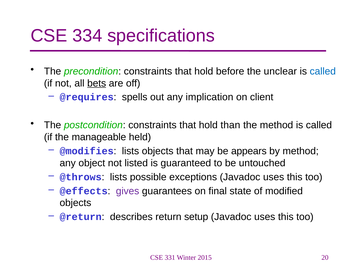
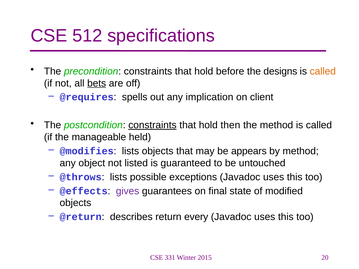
334: 334 -> 512 (87, 36)
unclear: unclear -> designs (280, 71)
called colour: blue -> orange (323, 71)
constraints underline: none -> present (152, 125)
than: than -> then (230, 125)
setup: setup -> every (196, 217)
